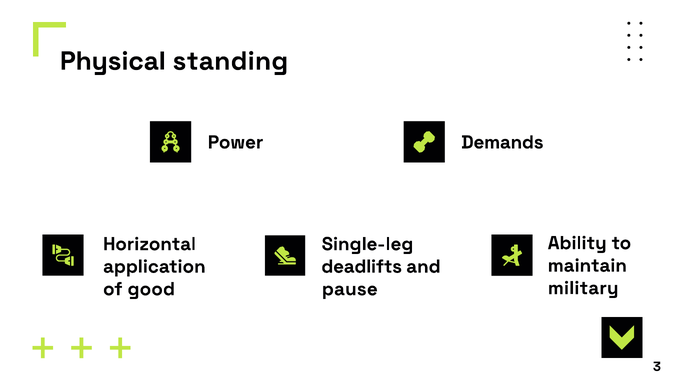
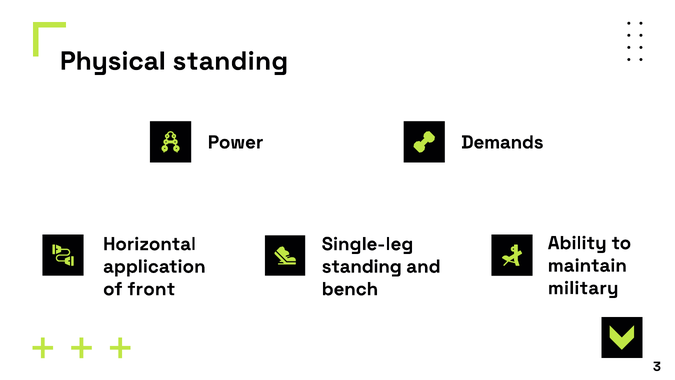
deadlifts: deadlifts -> standing (362, 266)
good: good -> front (151, 289)
pause: pause -> bench (350, 289)
